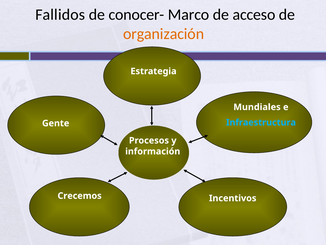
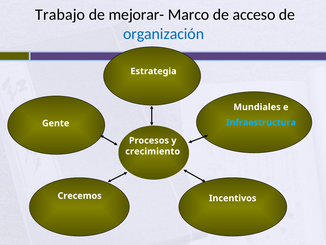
Fallidos: Fallidos -> Trabajo (60, 15)
conocer-: conocer- -> mejorar- (136, 15)
organización colour: orange -> blue (164, 34)
información: información -> crecimiento (153, 151)
